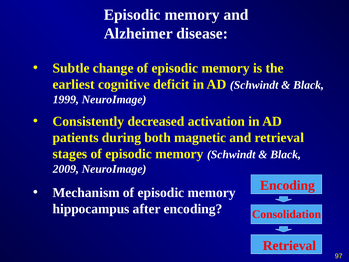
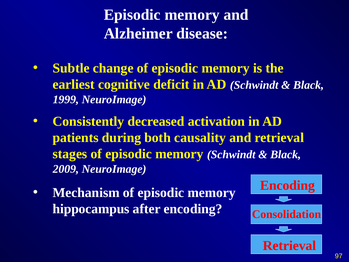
magnetic: magnetic -> causality (200, 138)
